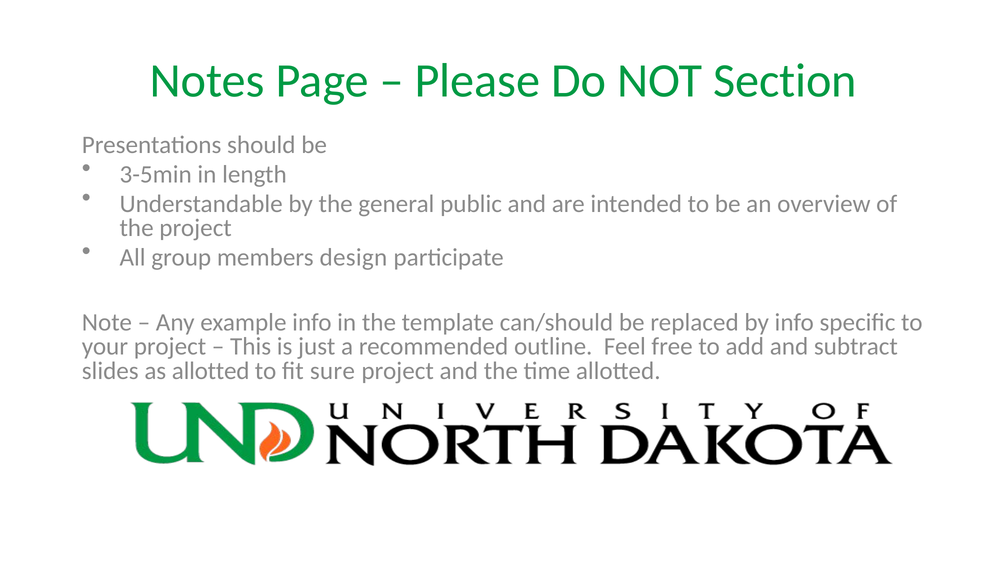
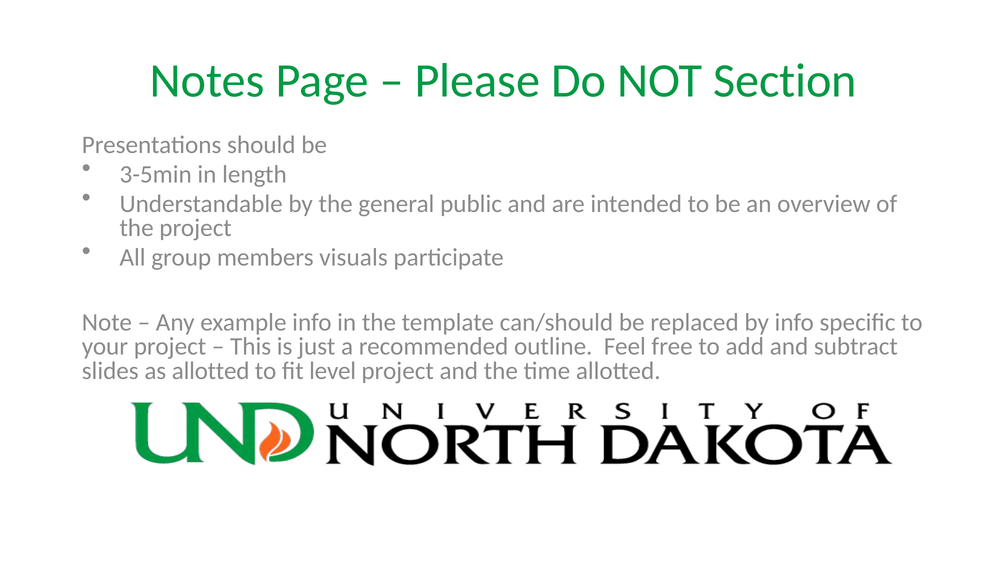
design: design -> visuals (353, 258)
sure: sure -> level (333, 371)
